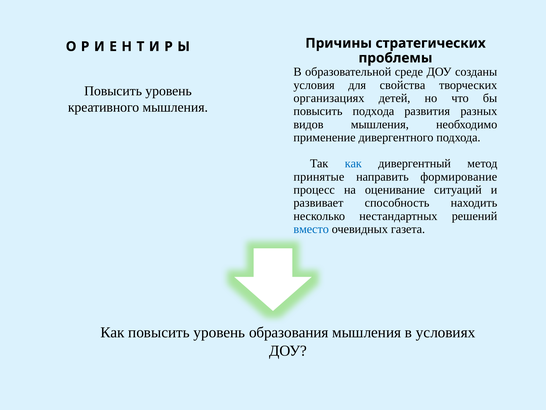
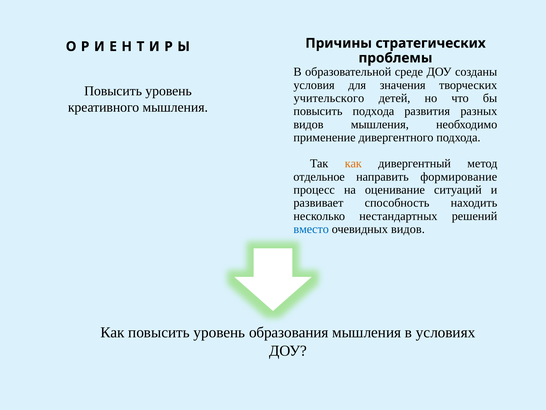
свойства: свойства -> значения (403, 85)
организациях: организациях -> учительского (329, 98)
как colour: blue -> orange (353, 163)
принятые: принятые -> отдельное (319, 177)
очевидных газета: газета -> видов (408, 229)
